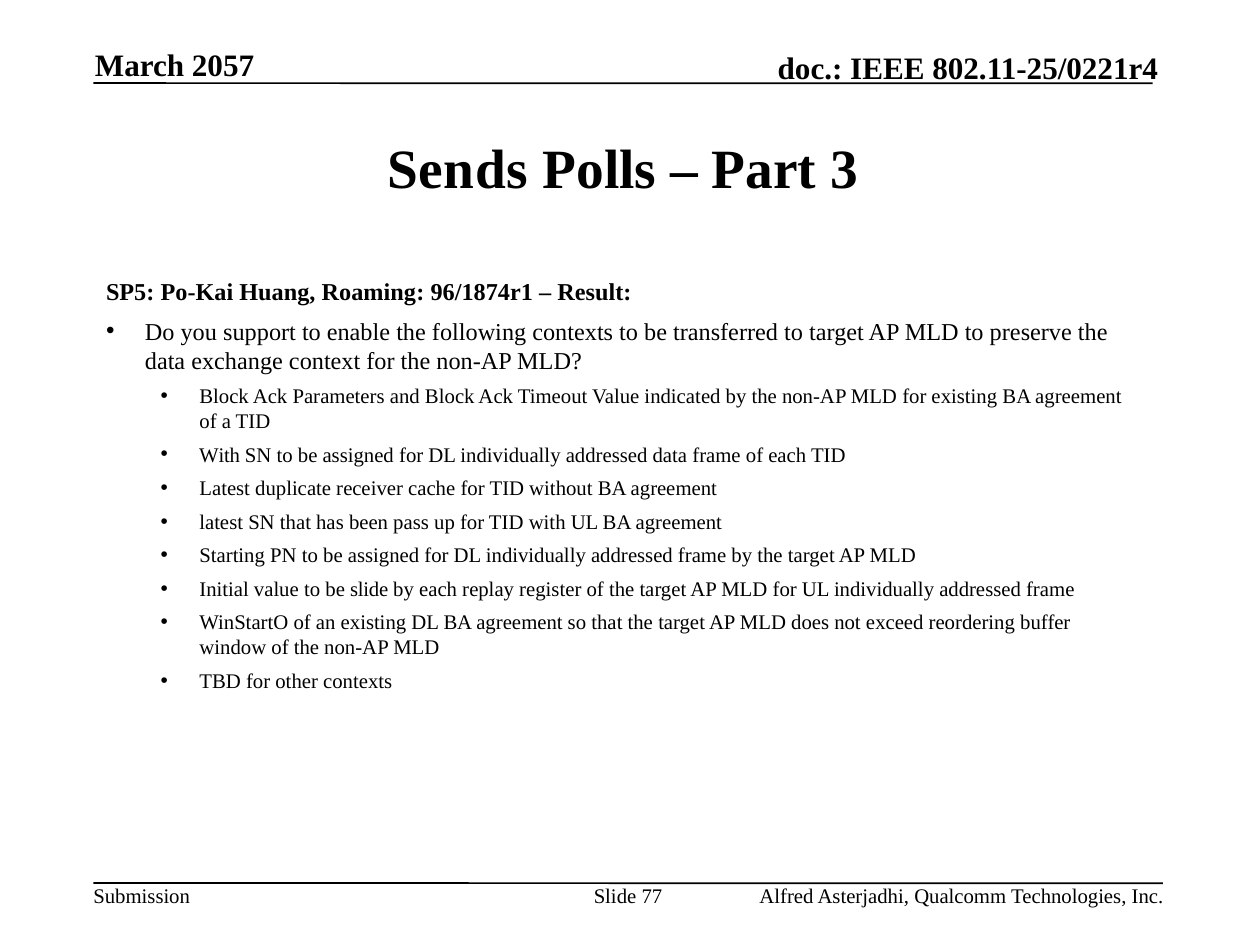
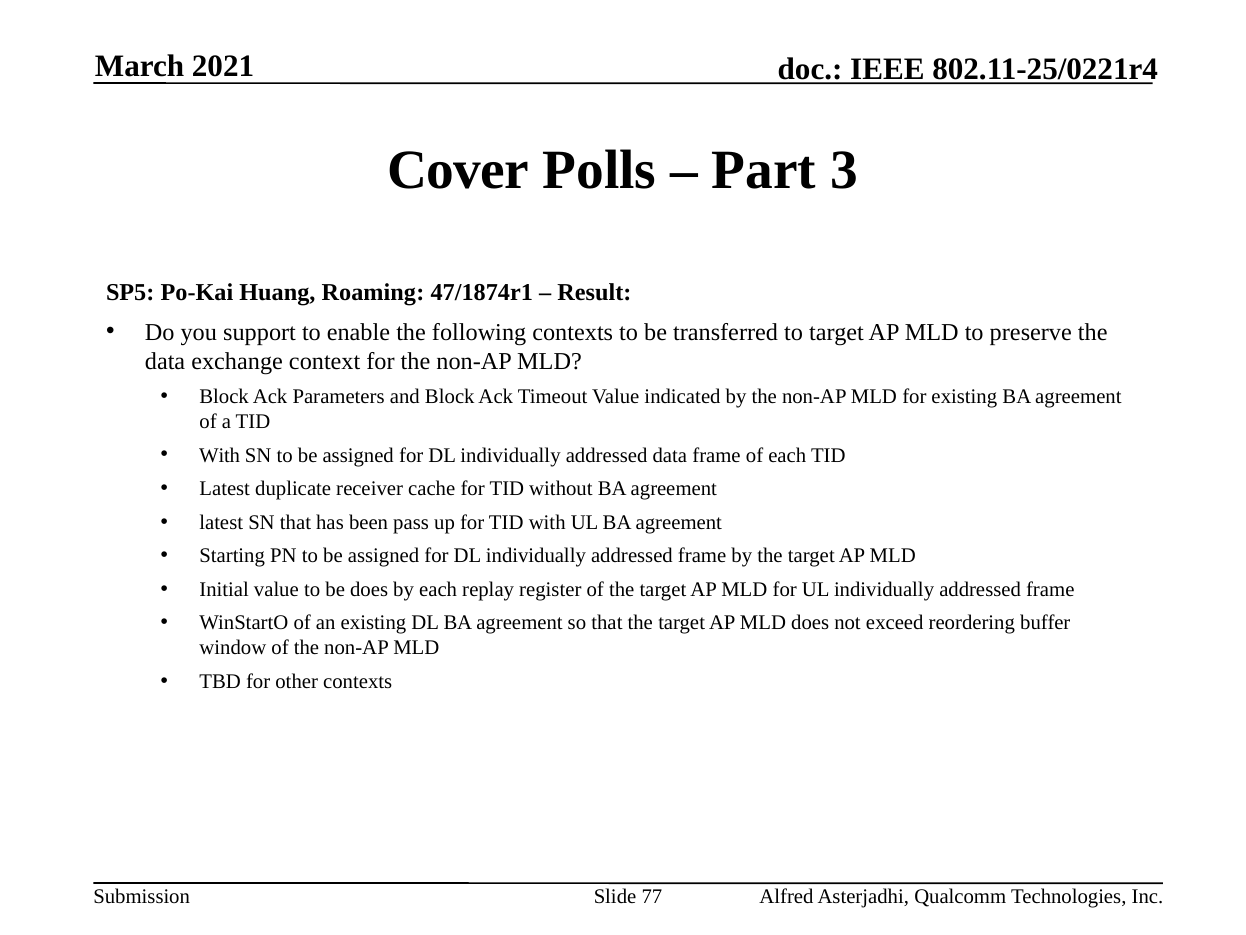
2057: 2057 -> 2021 (223, 66)
Sends: Sends -> Cover (458, 170)
96/1874r1: 96/1874r1 -> 47/1874r1 (482, 292)
be slide: slide -> does (369, 589)
